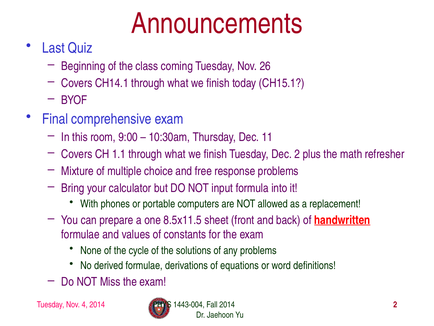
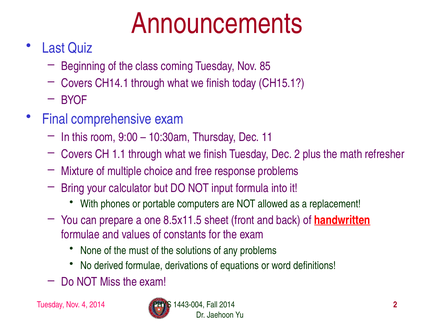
26: 26 -> 85 (265, 66)
cycle: cycle -> must (139, 250)
